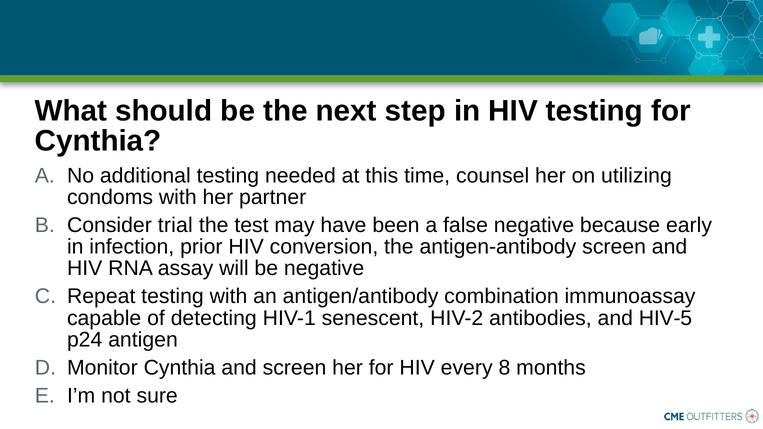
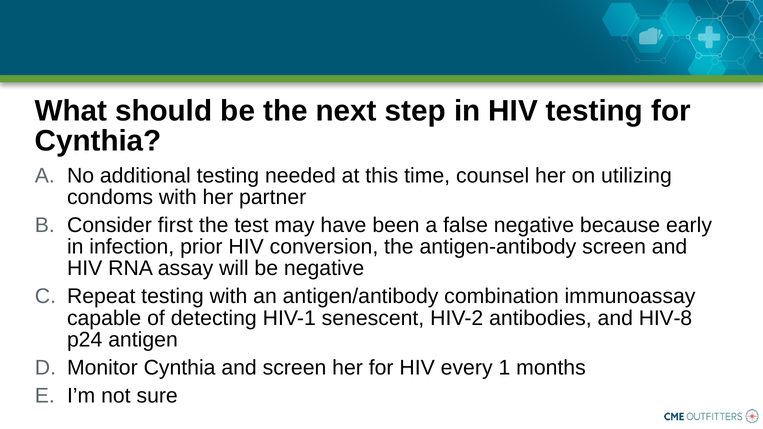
trial: trial -> first (175, 225)
HIV-5: HIV-5 -> HIV-8 (665, 318)
8: 8 -> 1 (504, 368)
